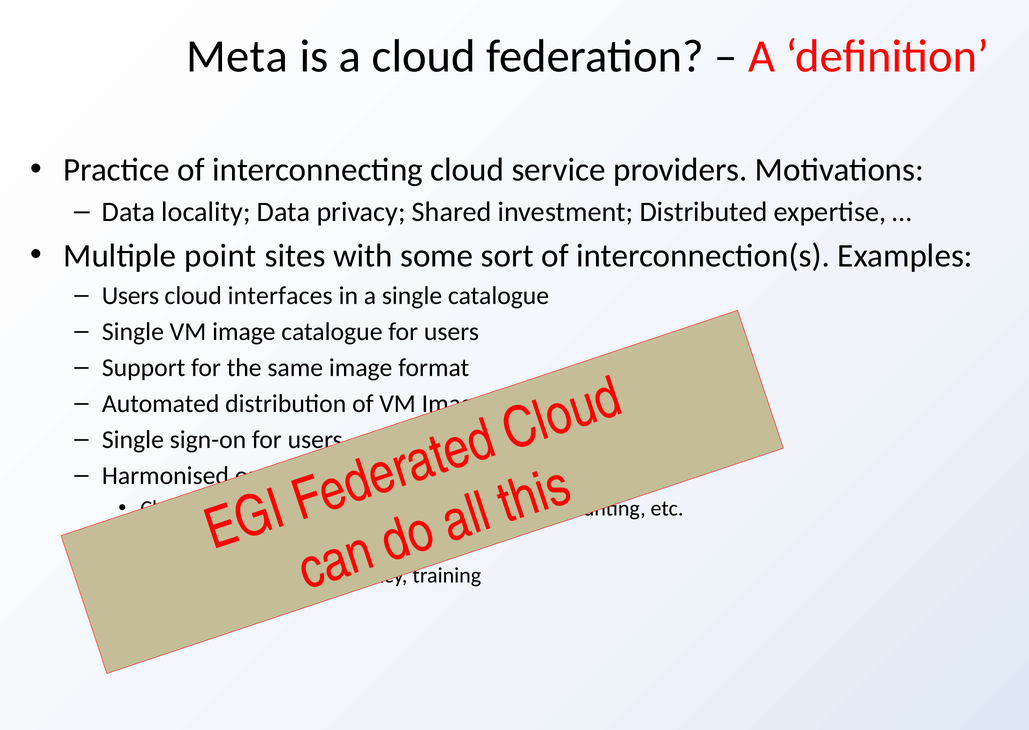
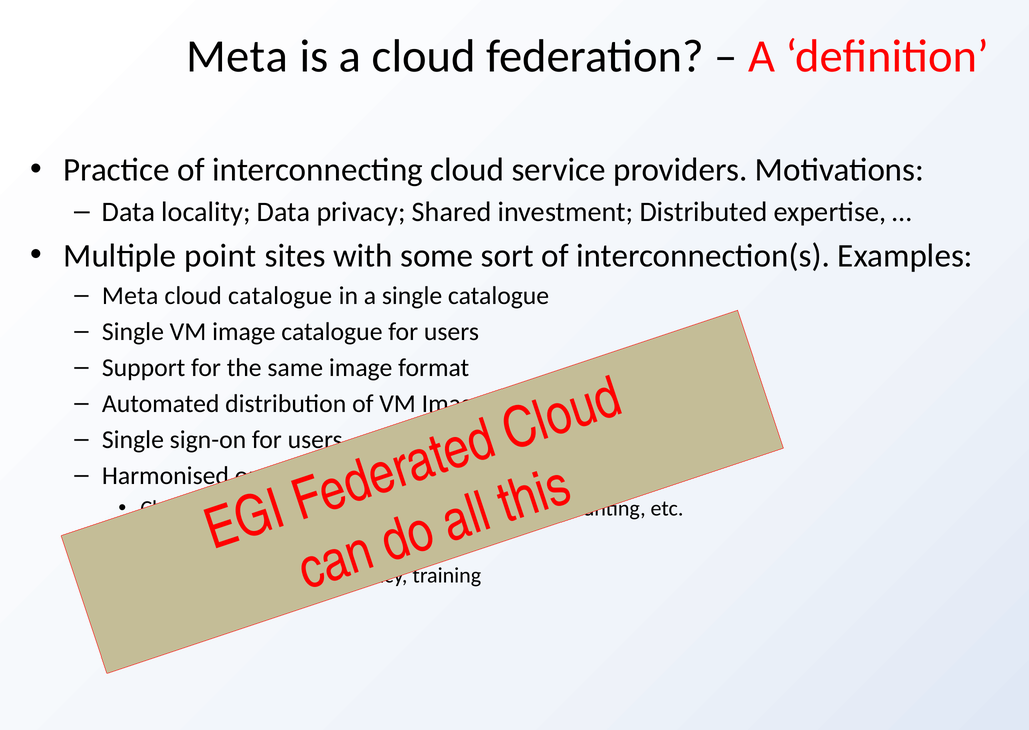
Users: Users -> Meta (130, 296)
cloud interfaces: interfaces -> catalogue (280, 296)
